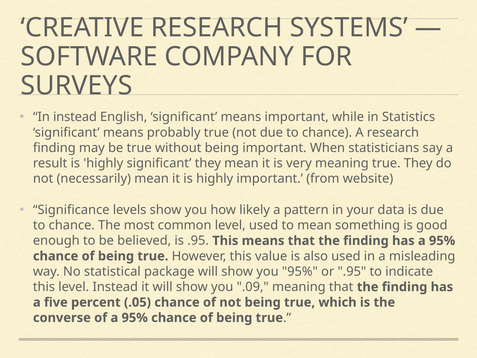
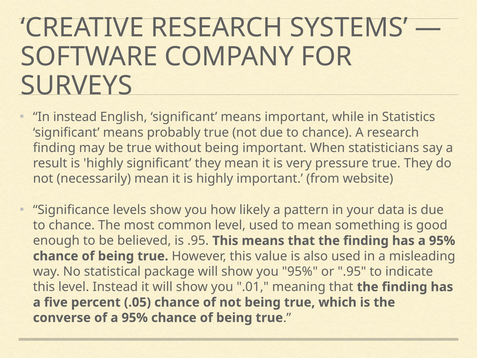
very meaning: meaning -> pressure (342, 163)
.09: .09 -> .01 (253, 287)
